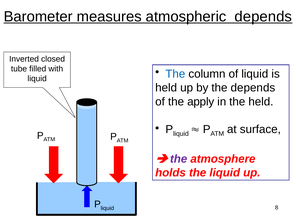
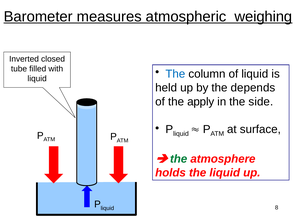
atmospheric depends: depends -> weighing (263, 17)
the held: held -> side (261, 102)
the colour: purple -> green (179, 159)
